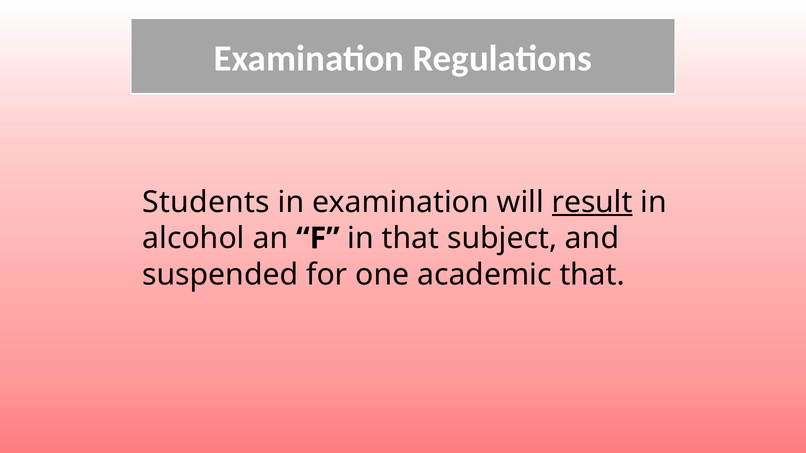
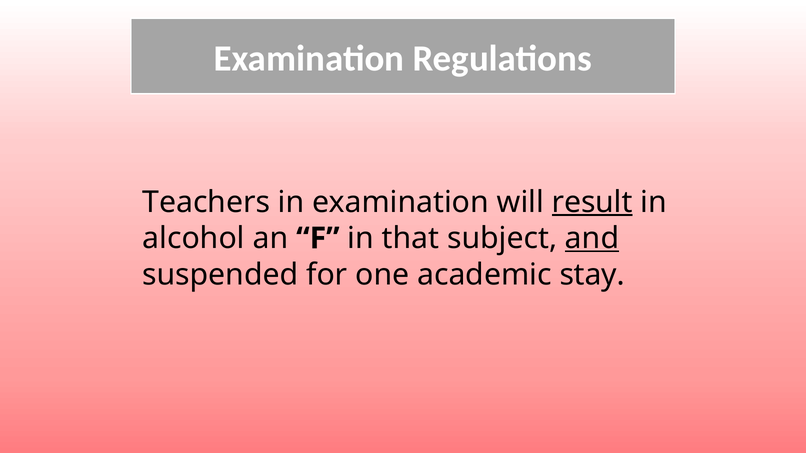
Students: Students -> Teachers (206, 202)
and underline: none -> present (592, 239)
academic that: that -> stay (592, 275)
